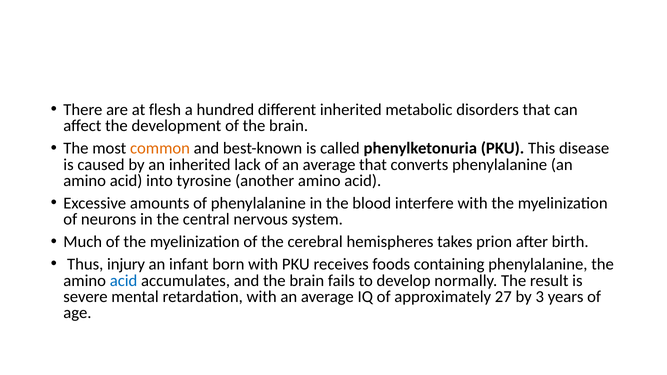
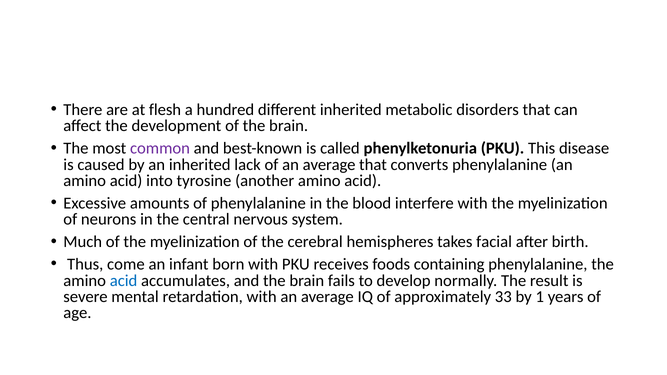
common colour: orange -> purple (160, 148)
prion: prion -> facial (494, 242)
injury: injury -> come (126, 264)
27: 27 -> 33 (503, 297)
3: 3 -> 1 (540, 297)
